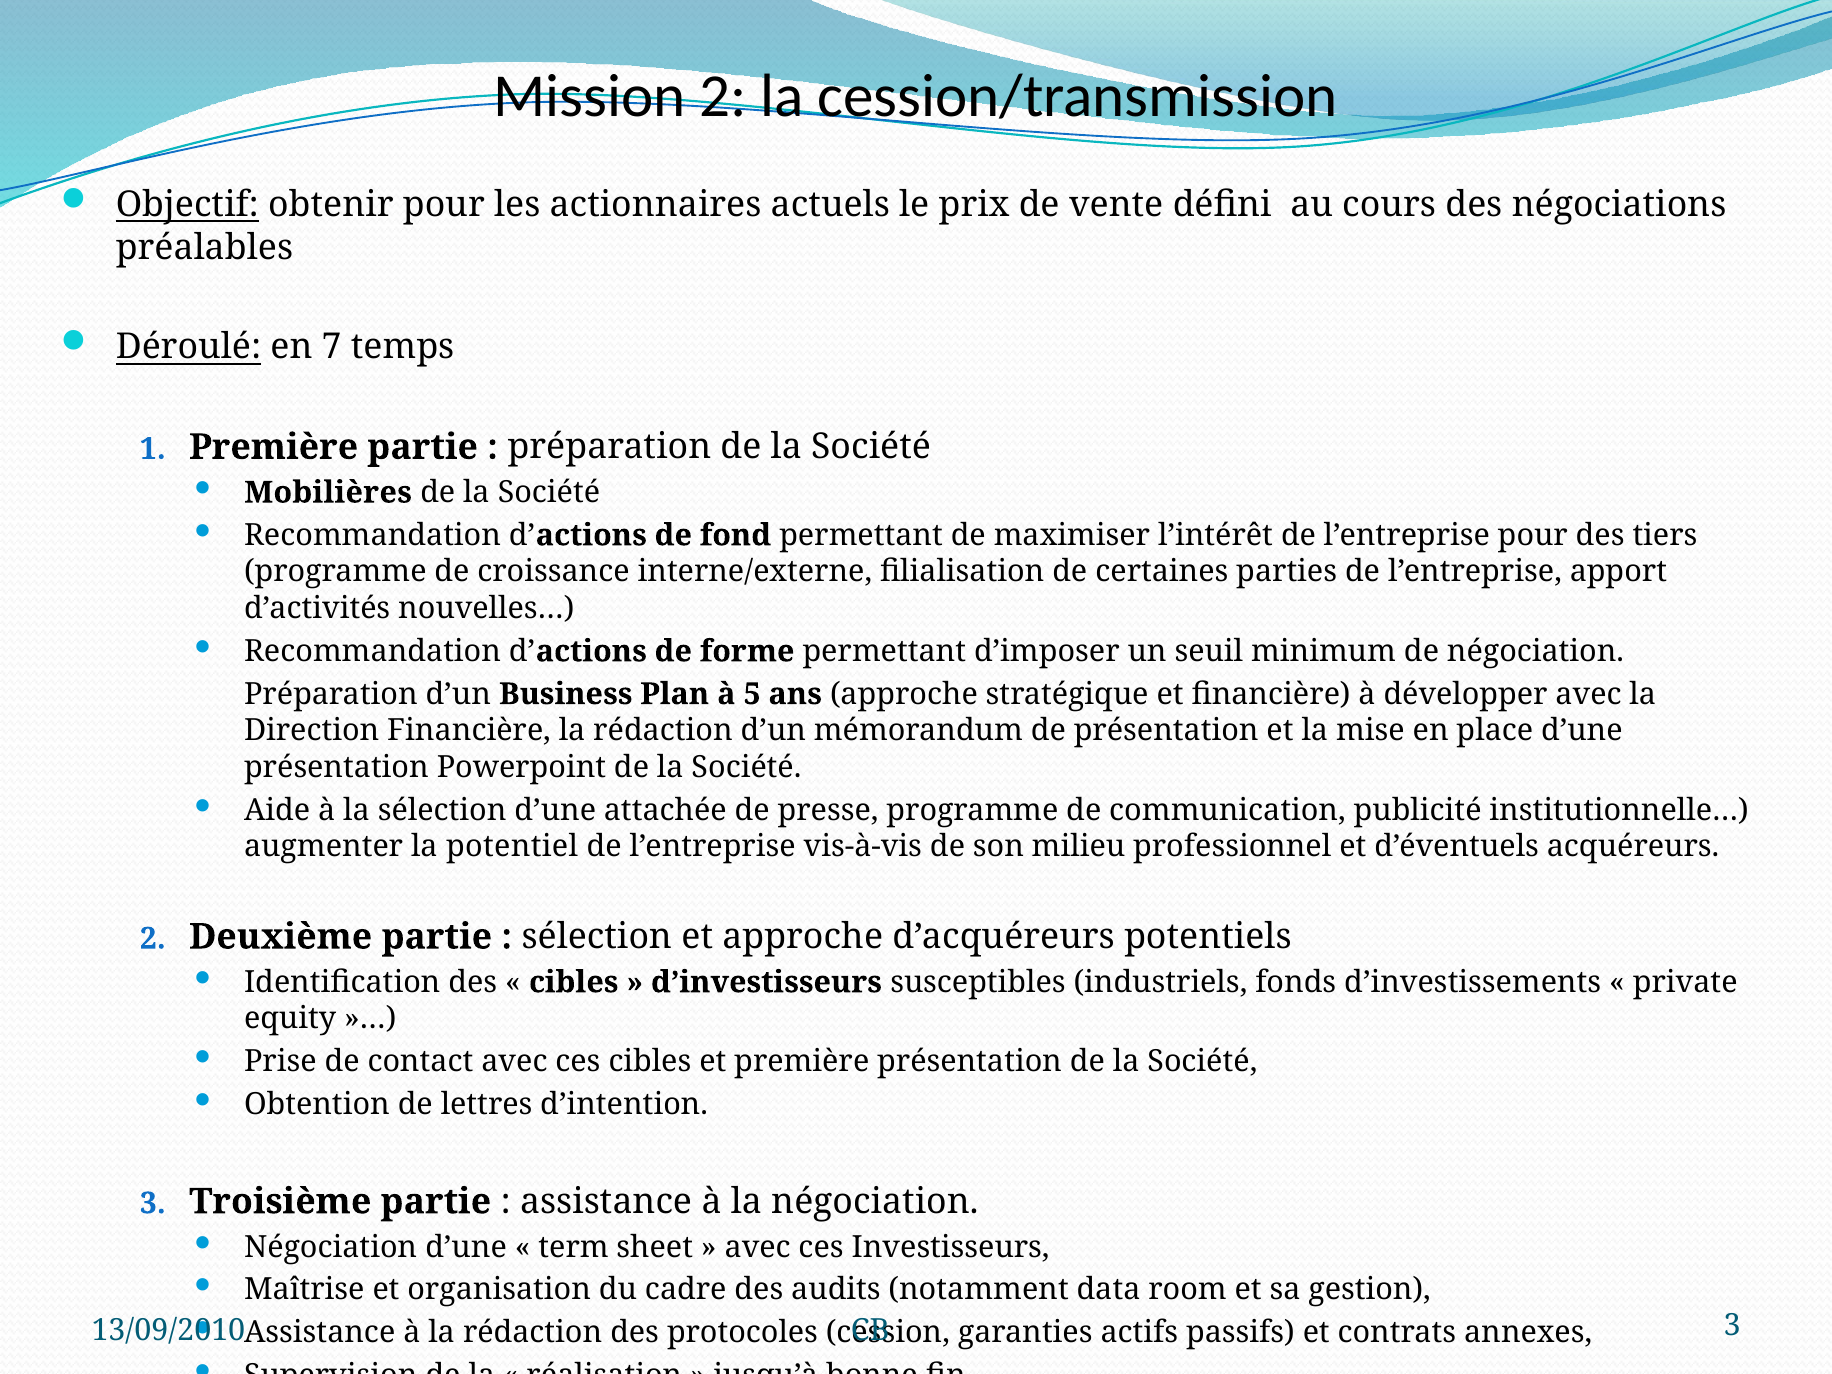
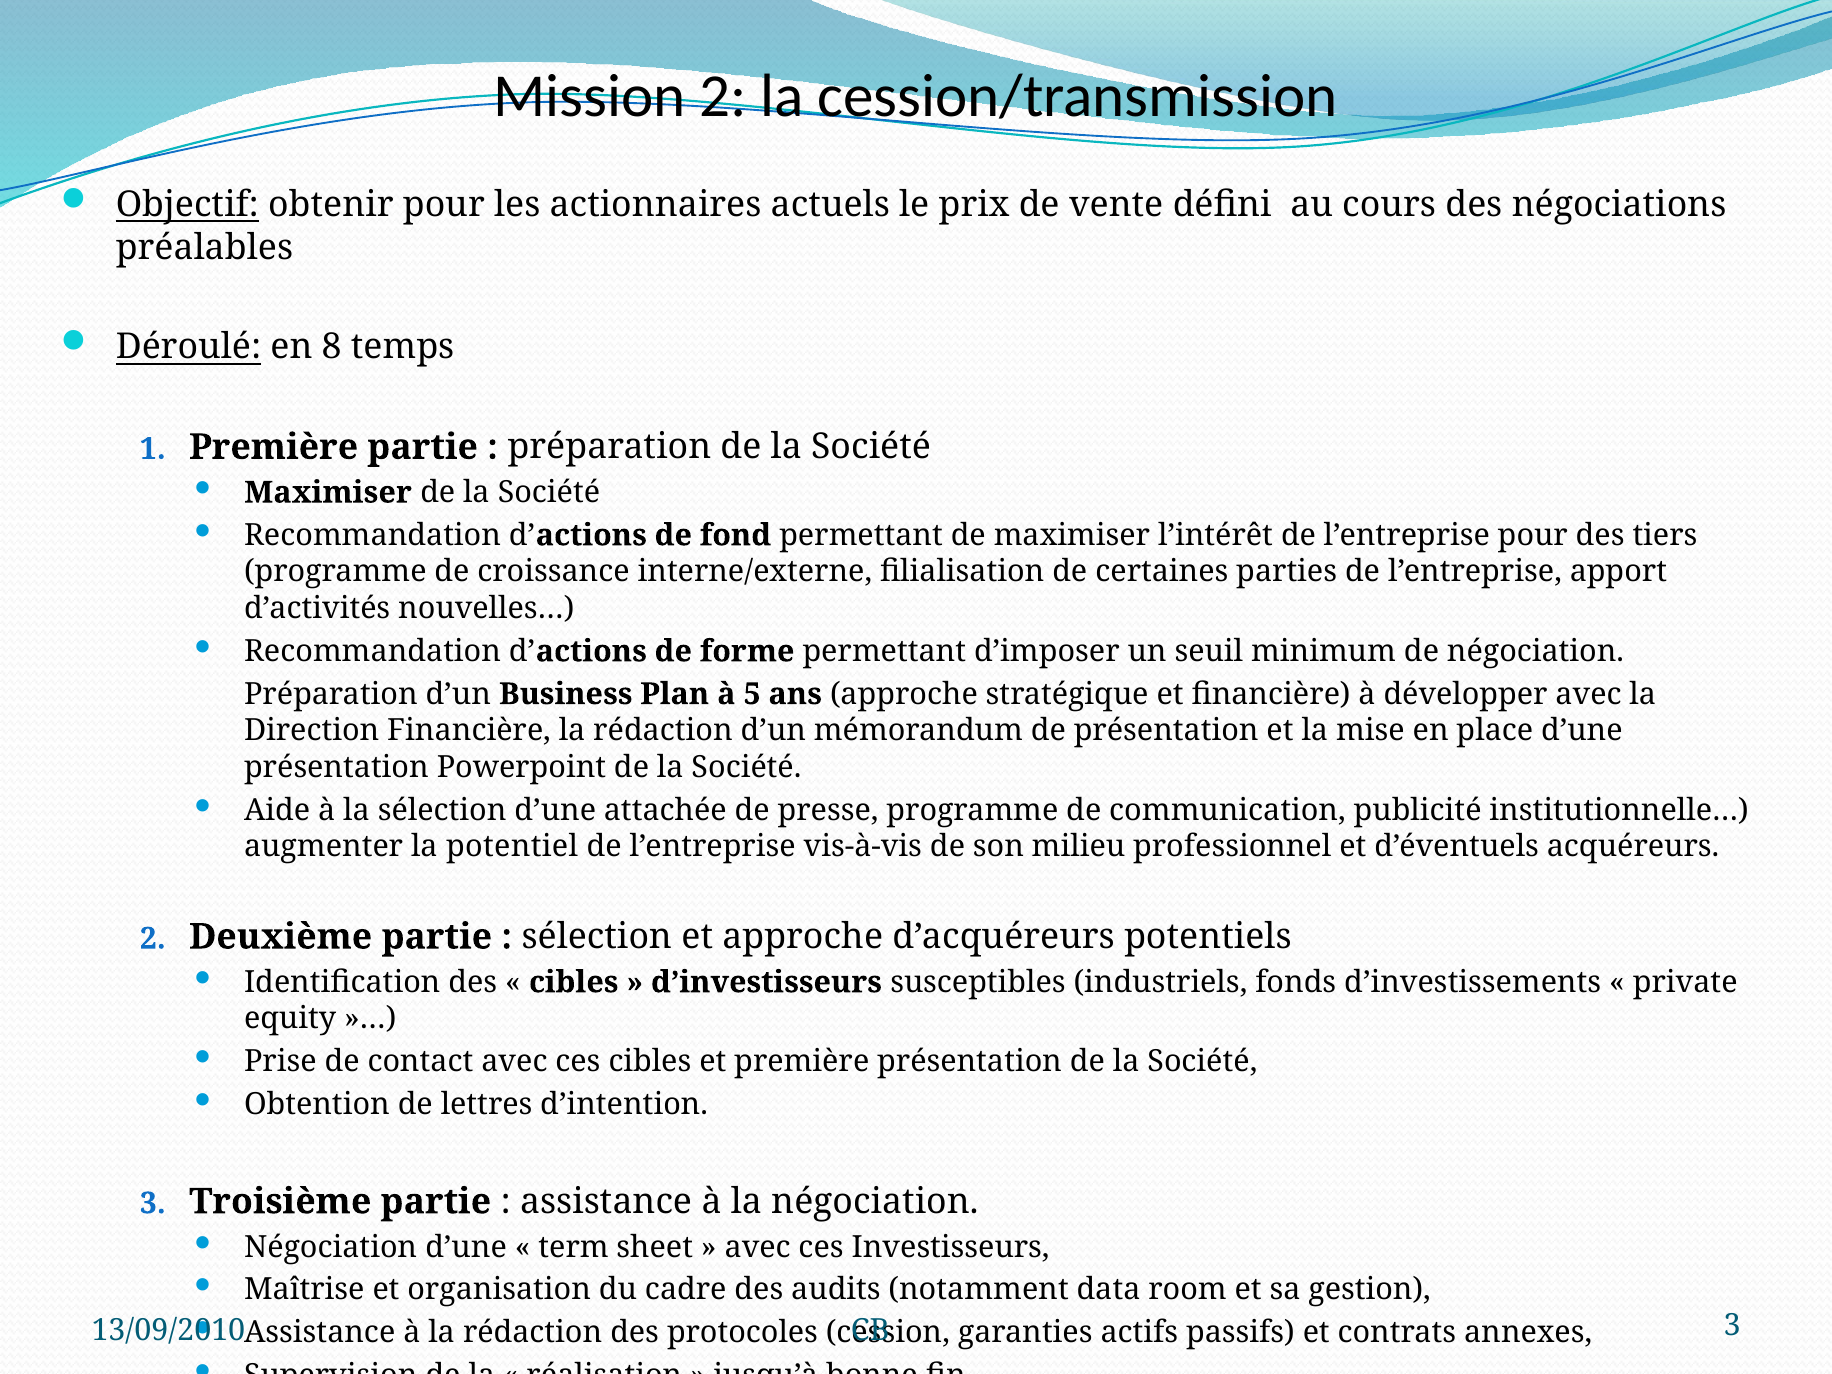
7: 7 -> 8 (332, 347)
Mobilières: Mobilières -> Maximiser (328, 493)
